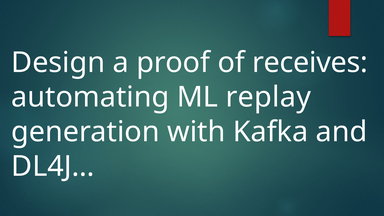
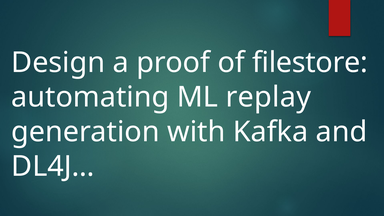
receives: receives -> filestore (310, 63)
